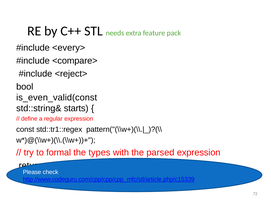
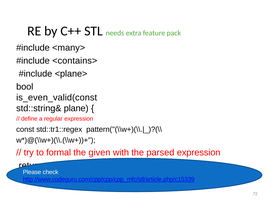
<every>: <every> -> <many> (69, 48)
<compare>: <compare> -> <contains> (75, 61)
<reject>: <reject> -> <plane> (71, 74)
starts: starts -> plane (76, 109)
types: types -> given (99, 153)
